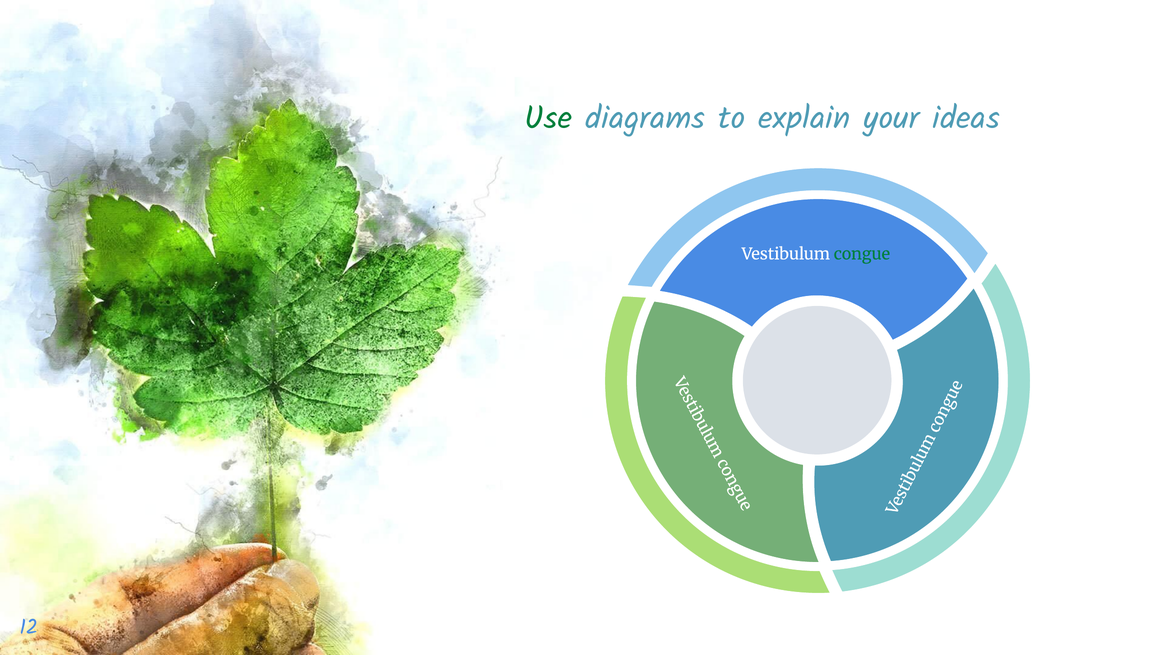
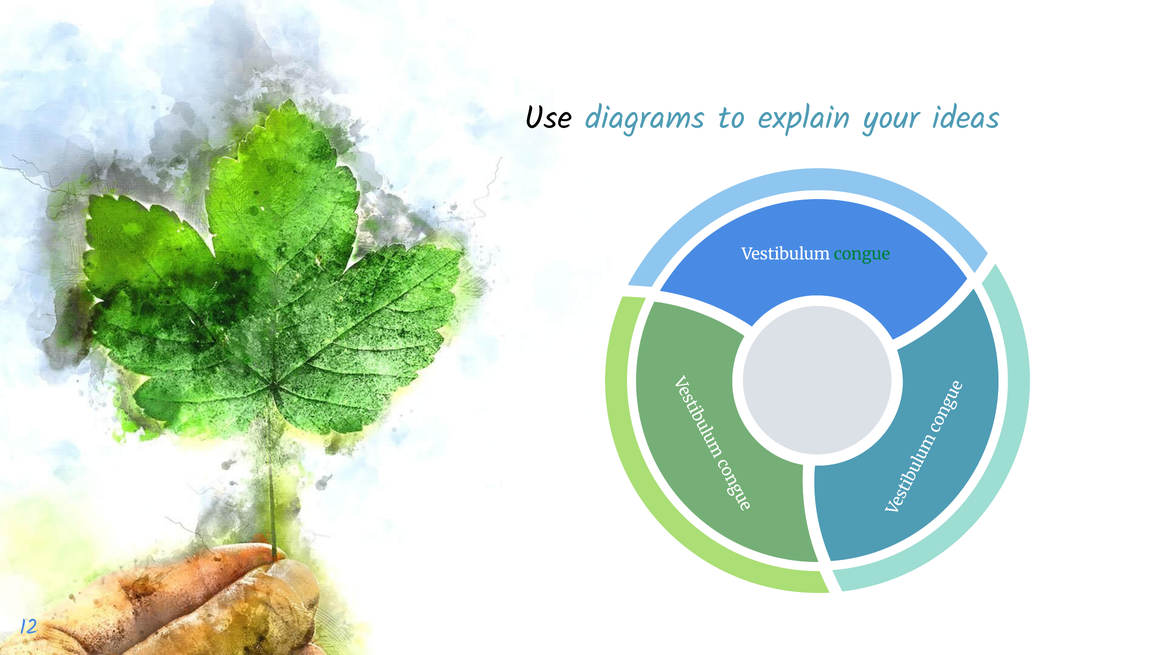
Use colour: green -> black (548, 118)
